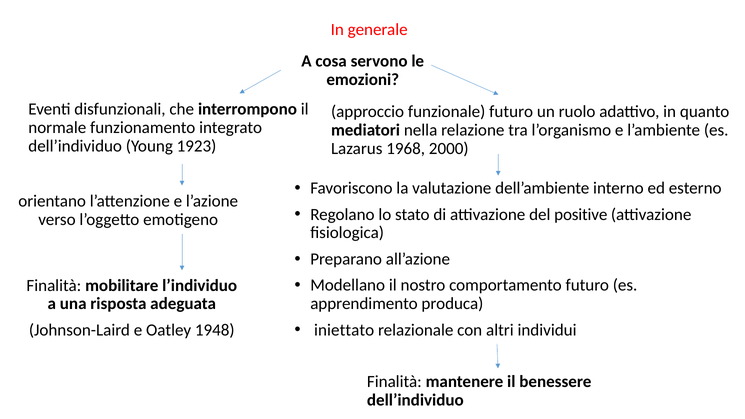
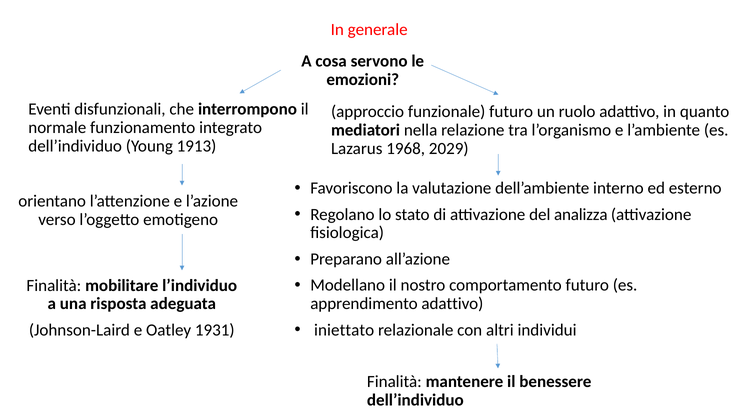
1923: 1923 -> 1913 (197, 146)
2000: 2000 -> 2029 (449, 149)
positive: positive -> analizza (581, 214)
apprendimento produca: produca -> adattivo (452, 304)
1948: 1948 -> 1931 (215, 330)
